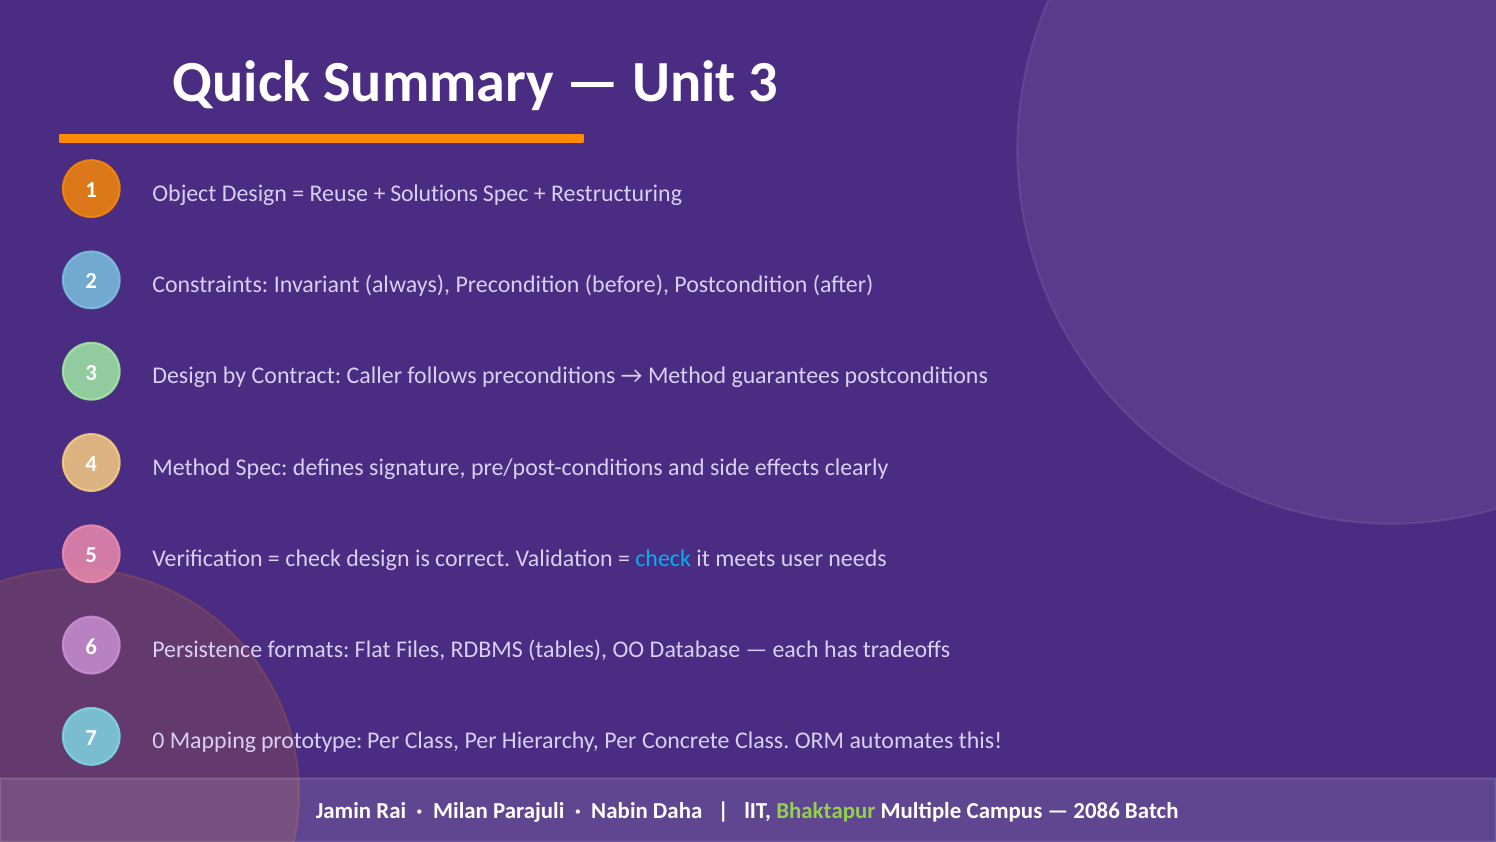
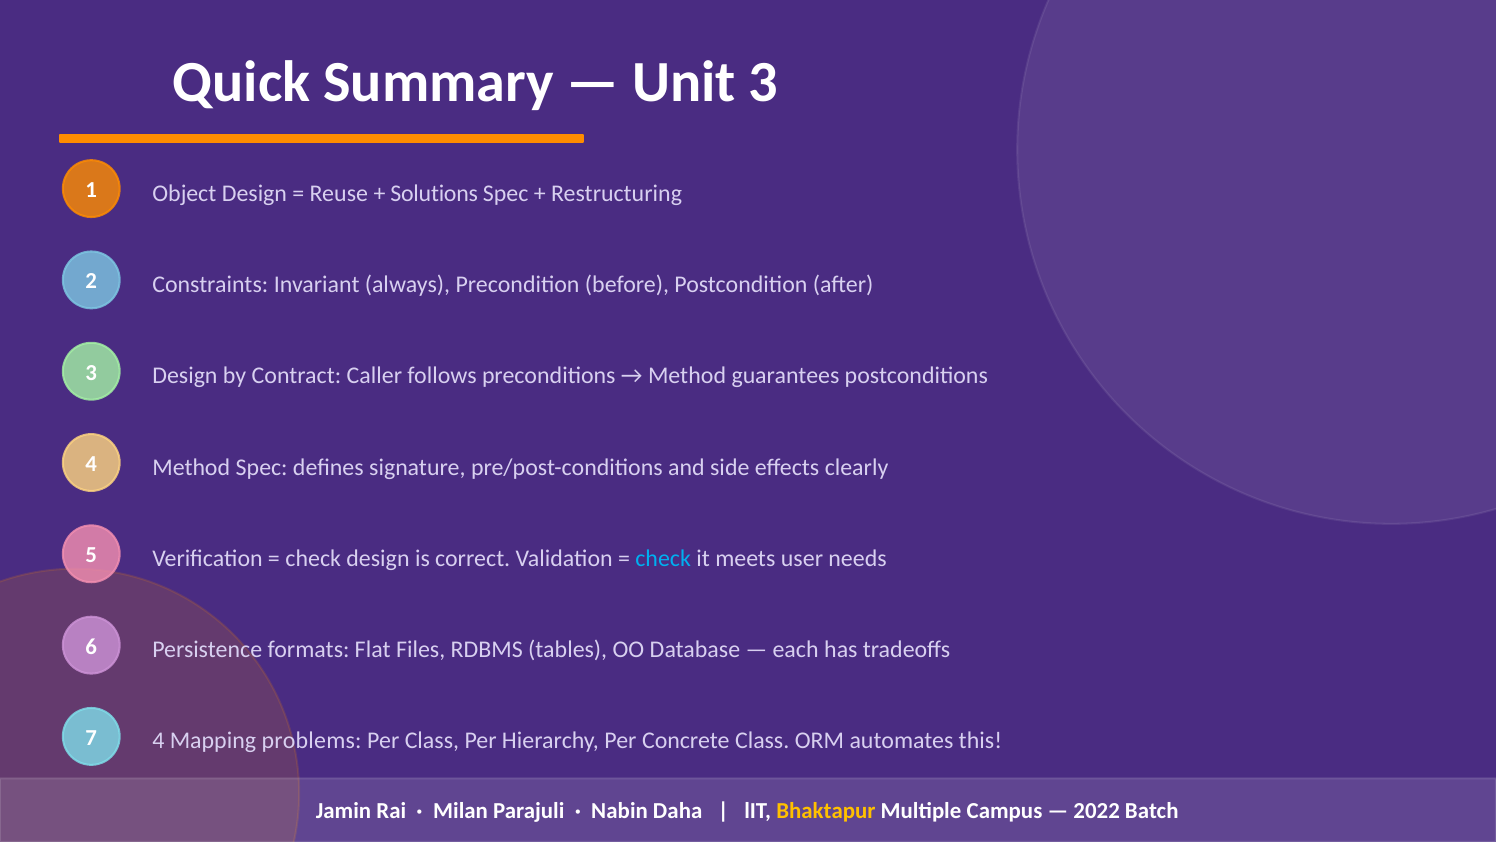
7 0: 0 -> 4 (158, 741)
prototype: prototype -> problems (312, 741)
Bhaktapur colour: light green -> yellow (826, 811)
2086: 2086 -> 2022 (1097, 811)
